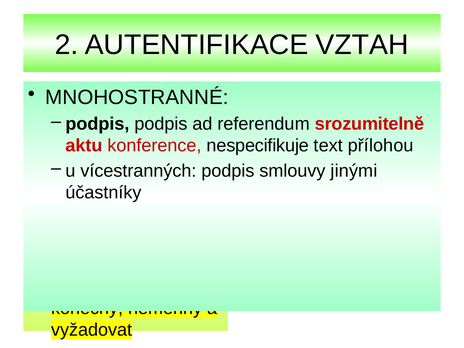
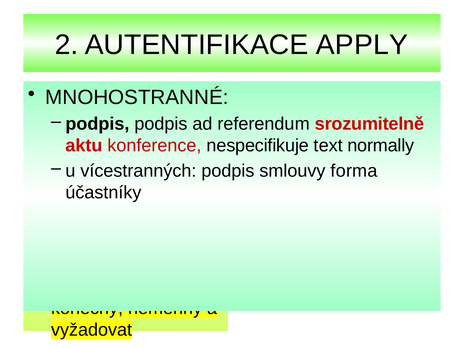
VZTAH: VZTAH -> APPLY (362, 45)
přílohou: přílohou -> normally (381, 146)
jinými: jinými -> forma (354, 171)
